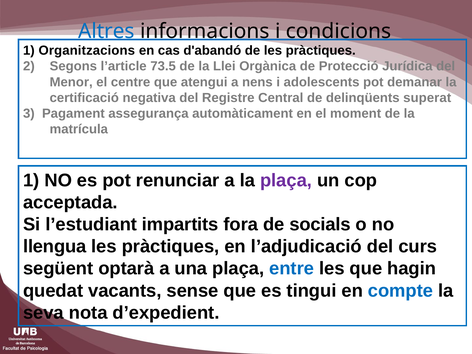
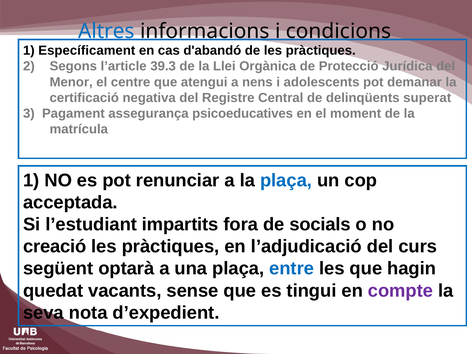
Organitzacions: Organitzacions -> Específicament (87, 51)
73.5: 73.5 -> 39.3 (163, 66)
automàticament: automàticament -> psicoeducatives (243, 114)
plaça colour: purple -> blue (286, 180)
llengua: llengua -> creació (55, 247)
compte colour: blue -> purple (401, 291)
